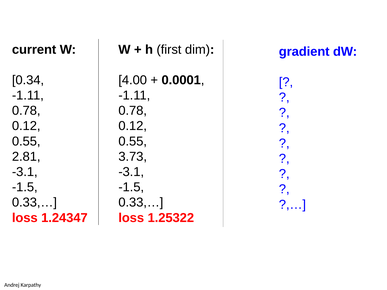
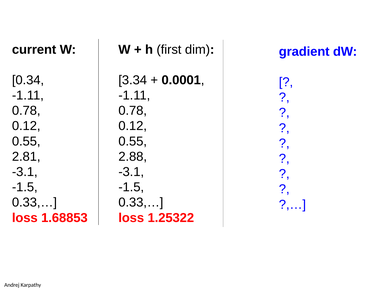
4.00: 4.00 -> 3.34 (133, 80)
3.73: 3.73 -> 2.88 (133, 157)
1.24347: 1.24347 -> 1.68853 (64, 218)
